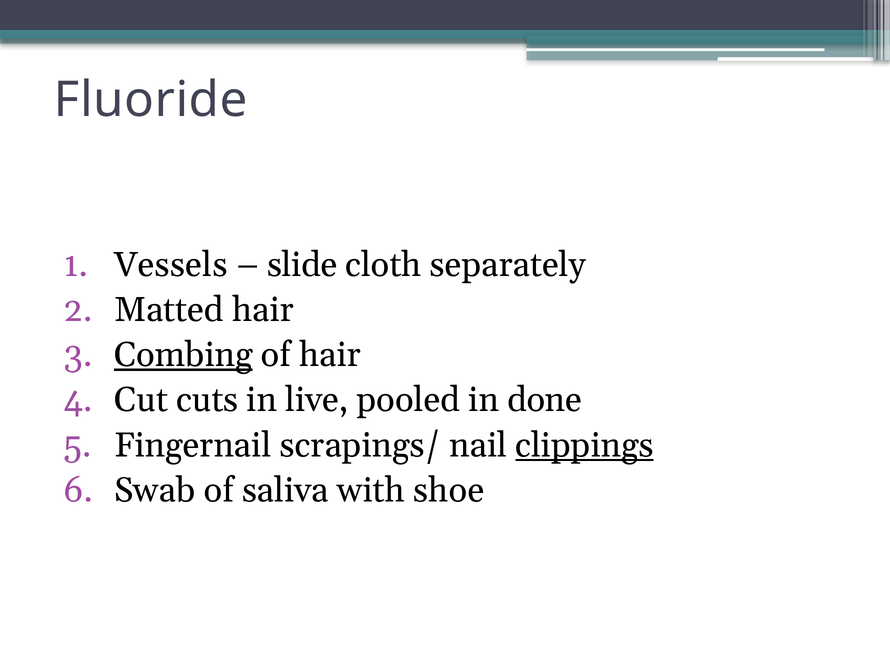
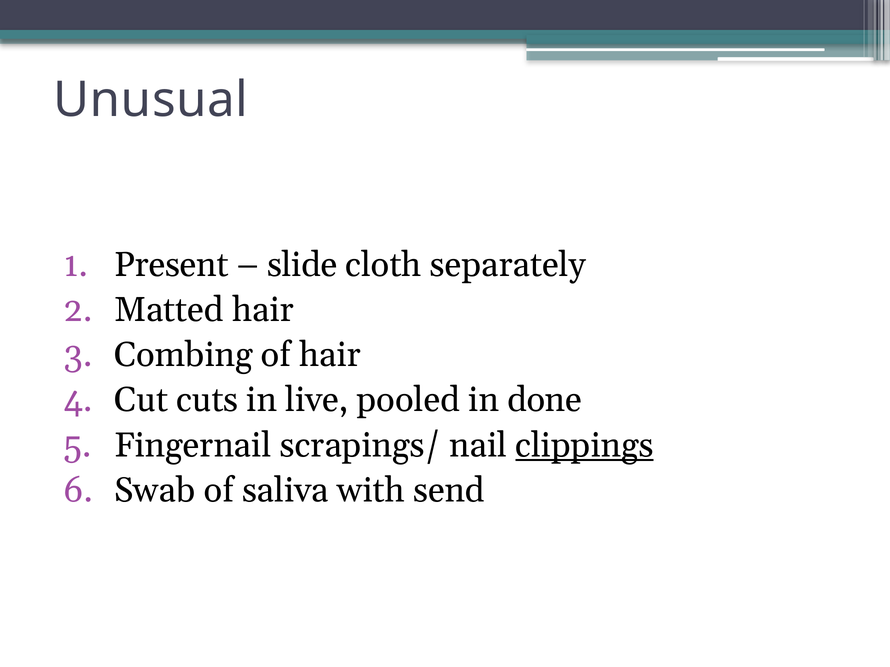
Fluoride: Fluoride -> Unusual (151, 100)
Vessels: Vessels -> Present (171, 265)
Combing underline: present -> none (183, 355)
shoe: shoe -> send (449, 491)
